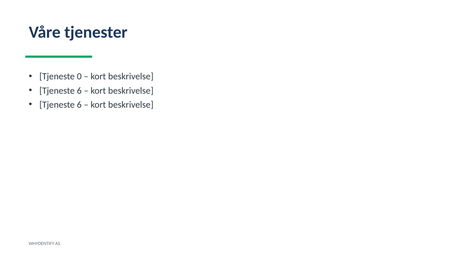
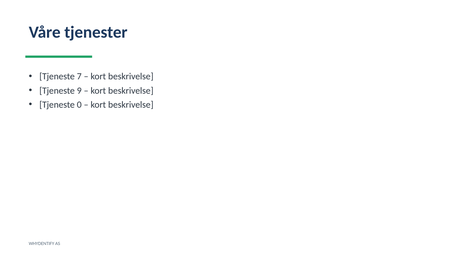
0: 0 -> 7 (79, 77)
6: 6 -> 9 (79, 91)
6: 6 -> 0 (79, 105)
